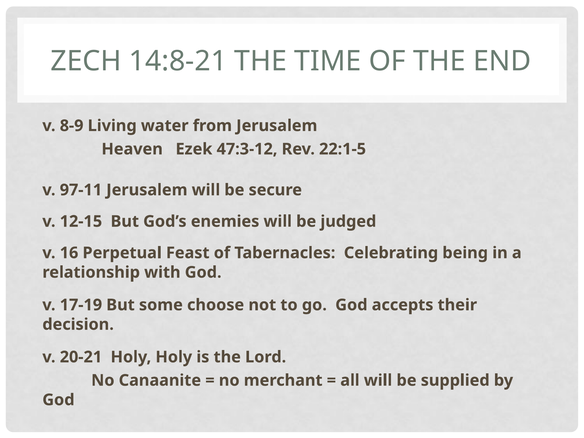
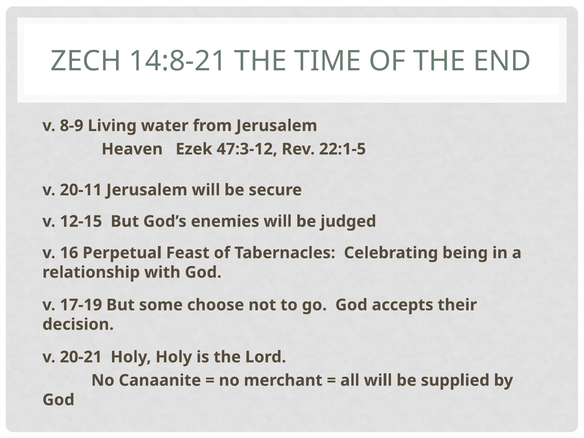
97-11: 97-11 -> 20-11 (81, 190)
